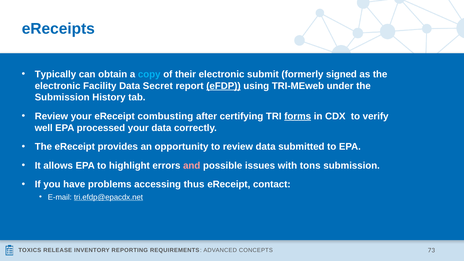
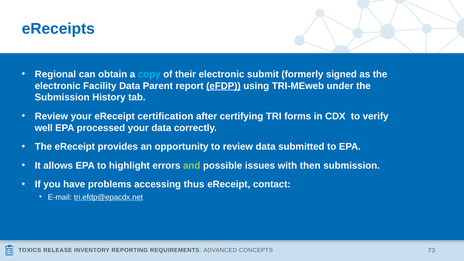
Typically: Typically -> Regional (55, 74)
Secret: Secret -> Parent (158, 86)
combusting: combusting -> certification (165, 116)
forms underline: present -> none (298, 116)
and colour: pink -> light green (192, 166)
tons: tons -> then (310, 166)
